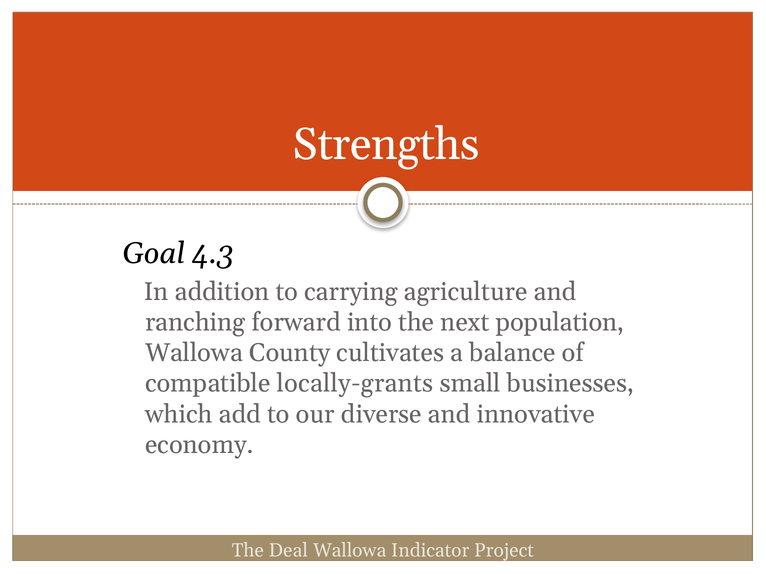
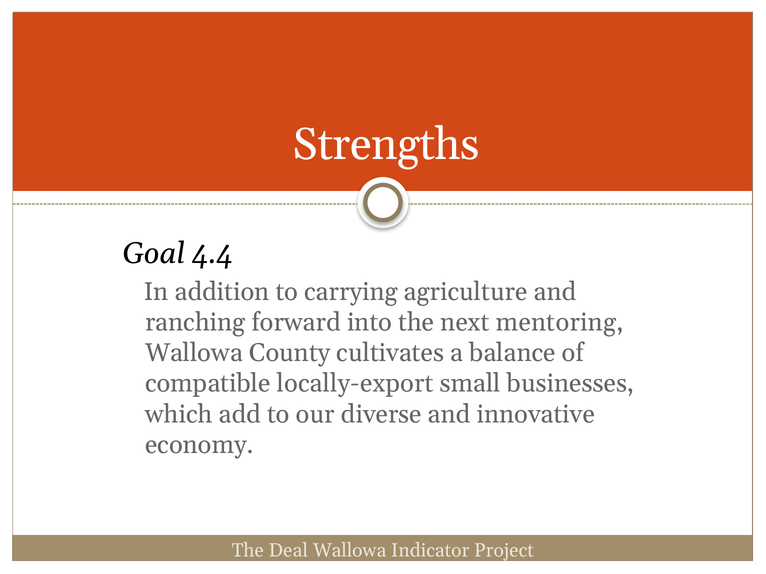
4.3: 4.3 -> 4.4 (213, 254)
population: population -> mentoring (560, 323)
locally-grants: locally-grants -> locally-export (355, 384)
